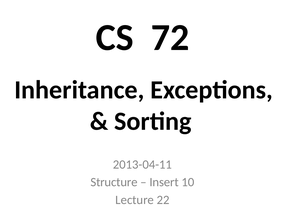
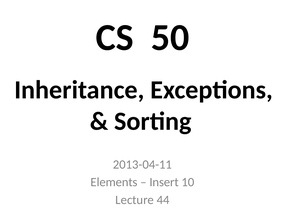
72: 72 -> 50 (170, 37)
Structure: Structure -> Elements (114, 182)
22: 22 -> 44 (163, 200)
